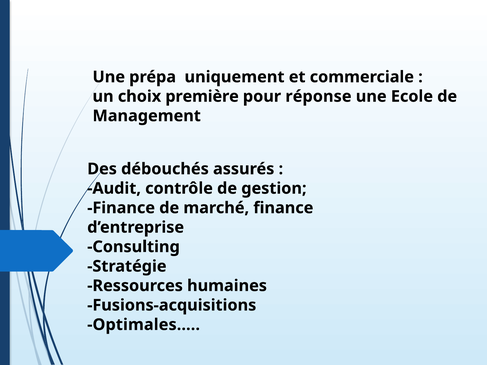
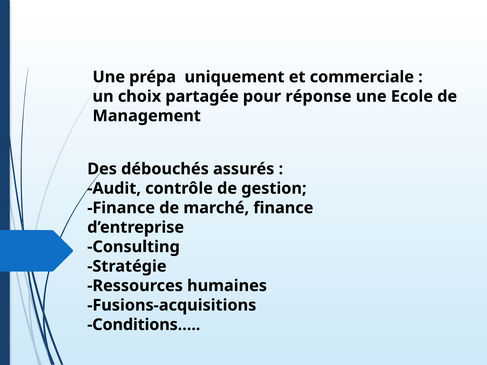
première: première -> partagée (202, 96)
Optimales…: Optimales… -> Conditions… (144, 325)
